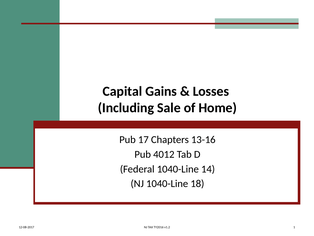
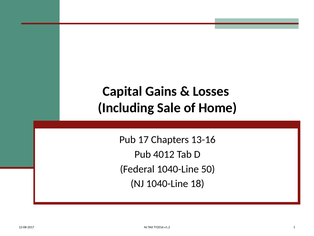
14: 14 -> 50 (208, 169)
